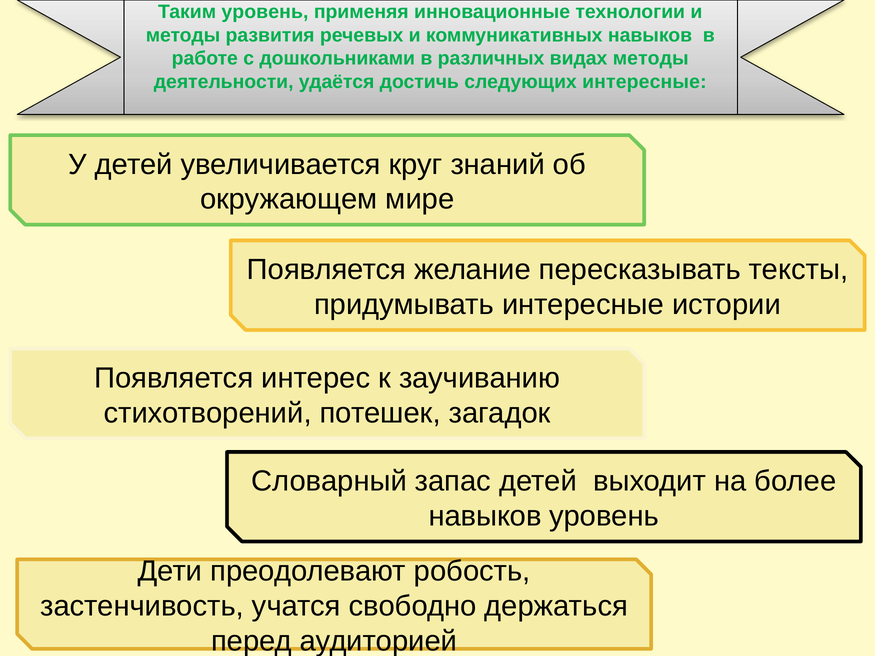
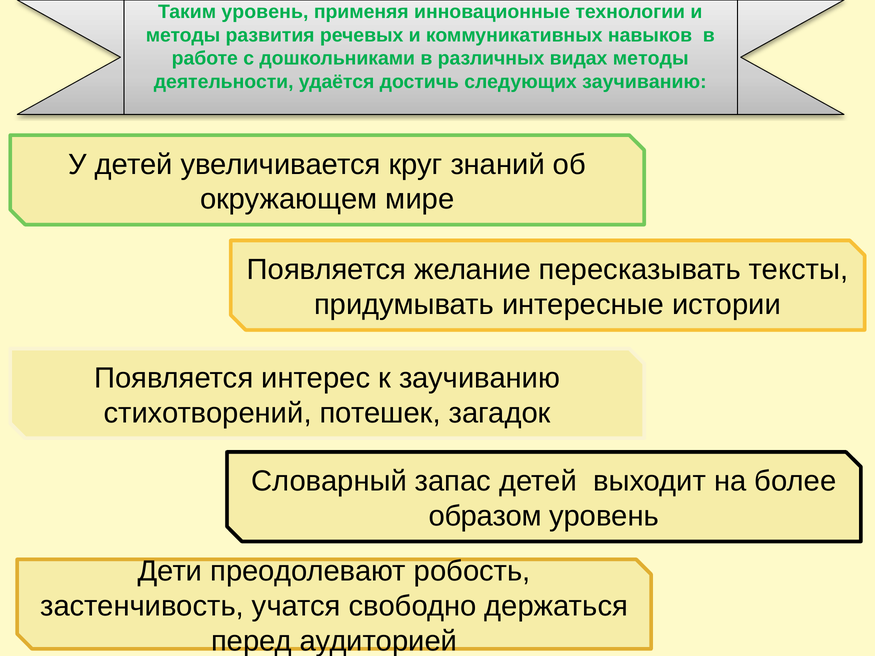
следующих интересные: интересные -> заучиванию (644, 82)
навыков: навыков -> образом (485, 516)
